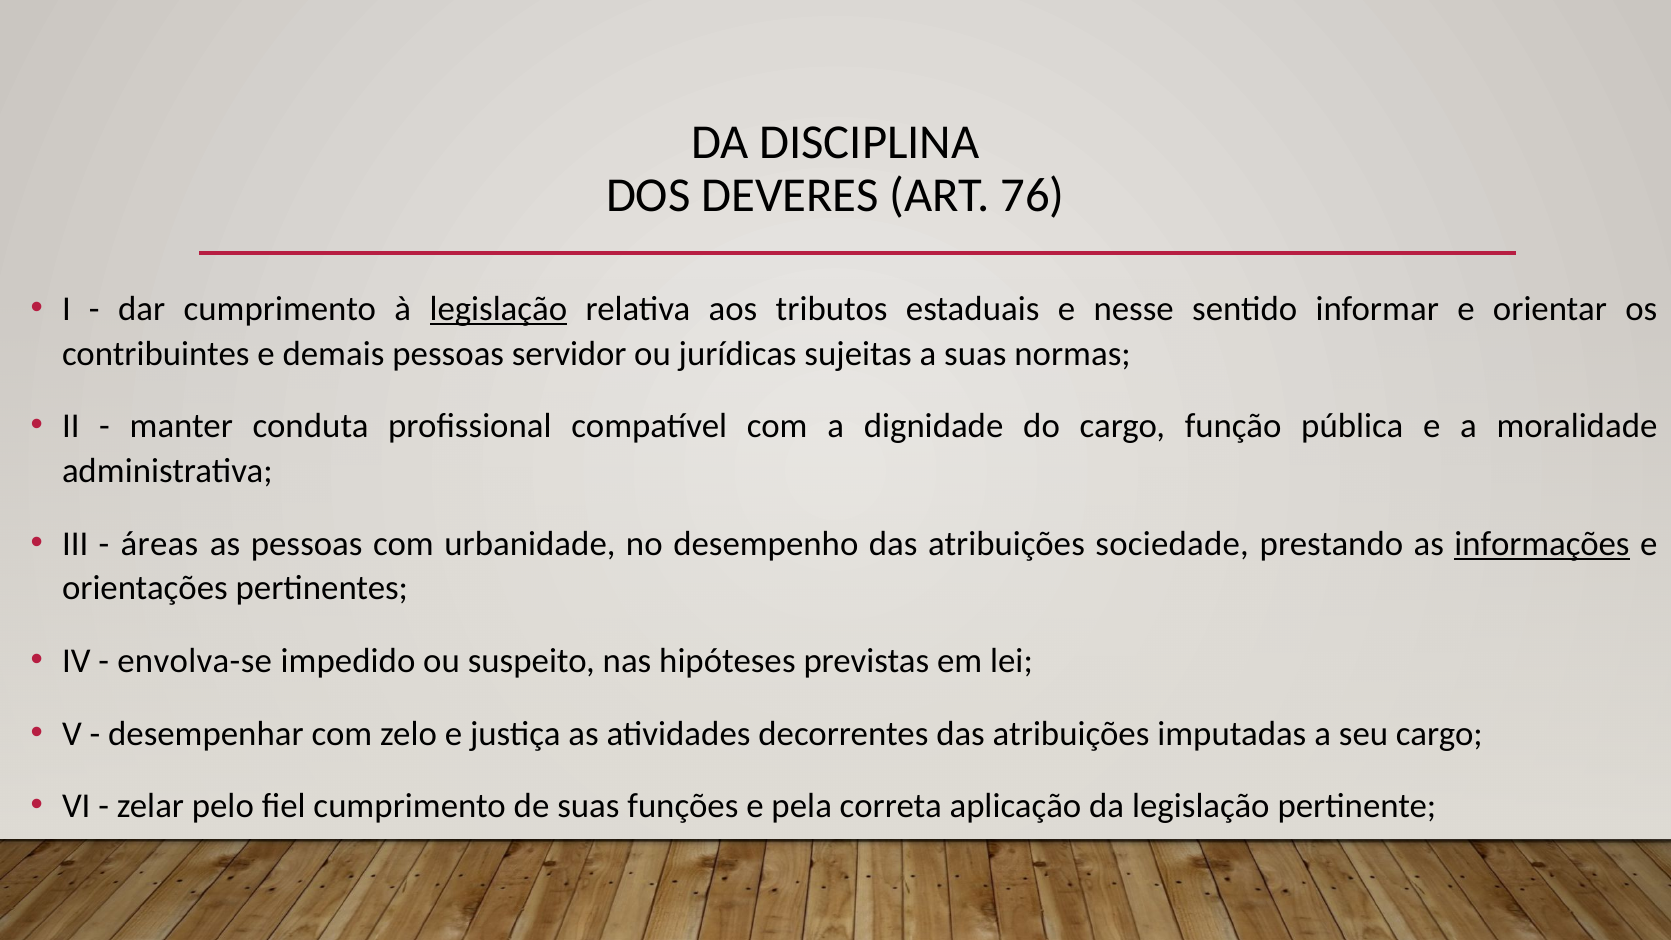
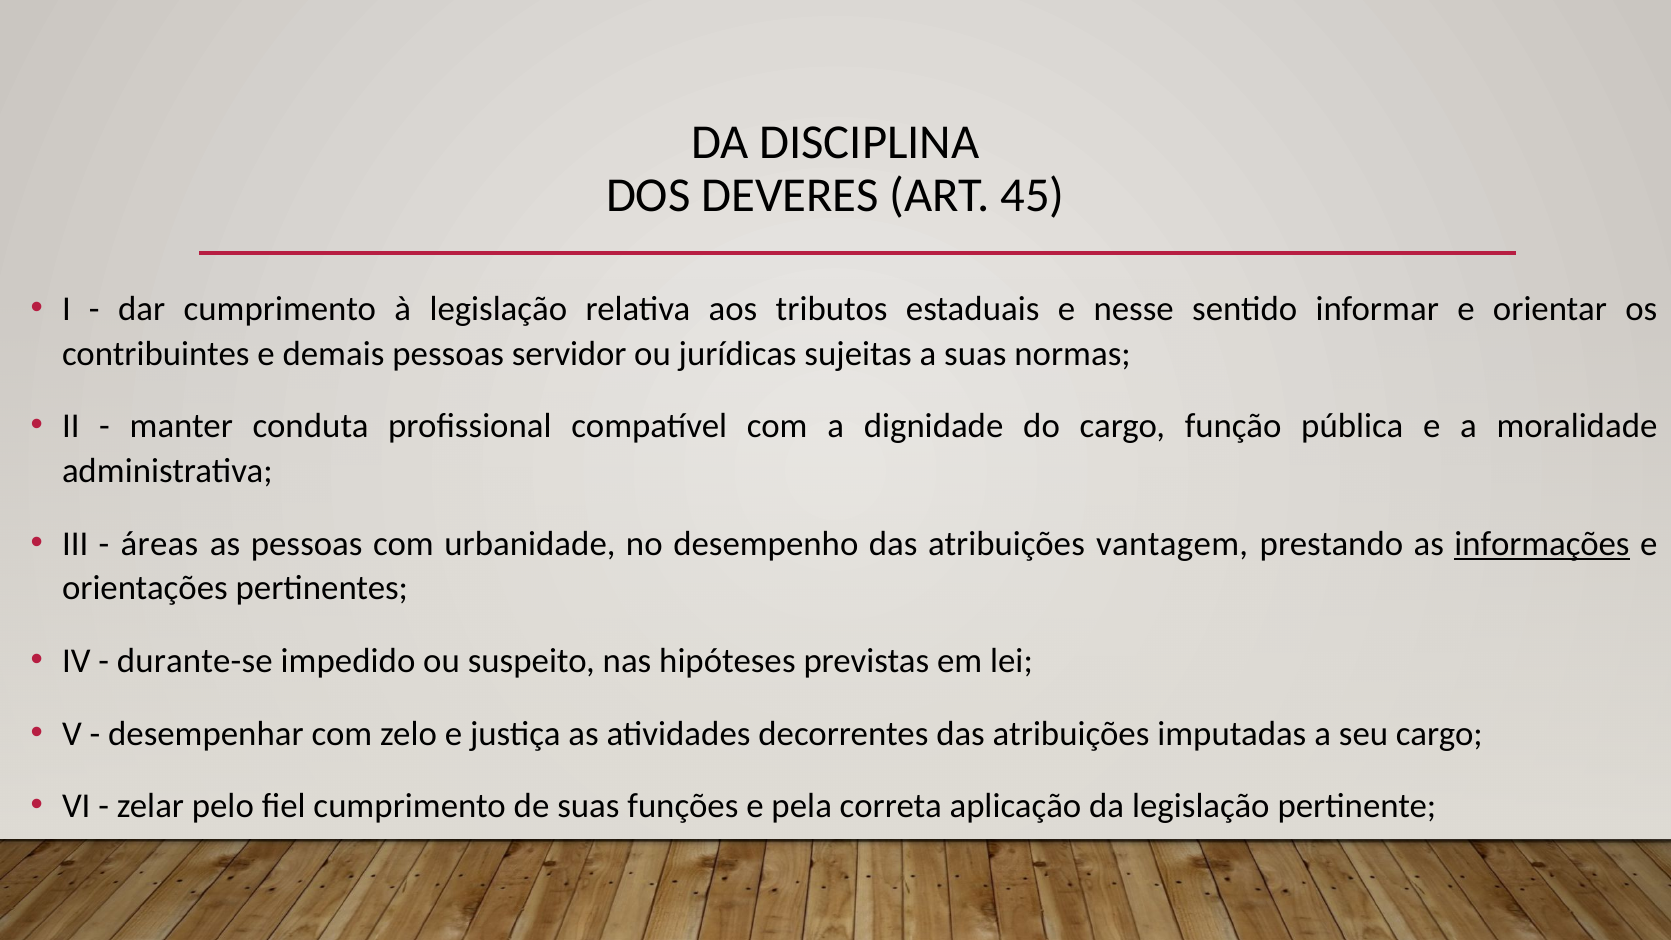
76: 76 -> 45 (1033, 195)
legislação underline: present -> none (498, 309)
sociedade: sociedade -> vantagem (1172, 544)
envolva-se: envolva-se -> durante-se (195, 661)
